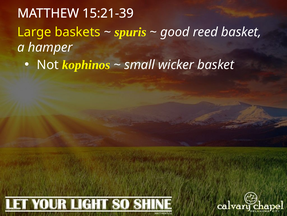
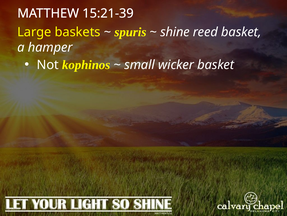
good: good -> shine (175, 32)
